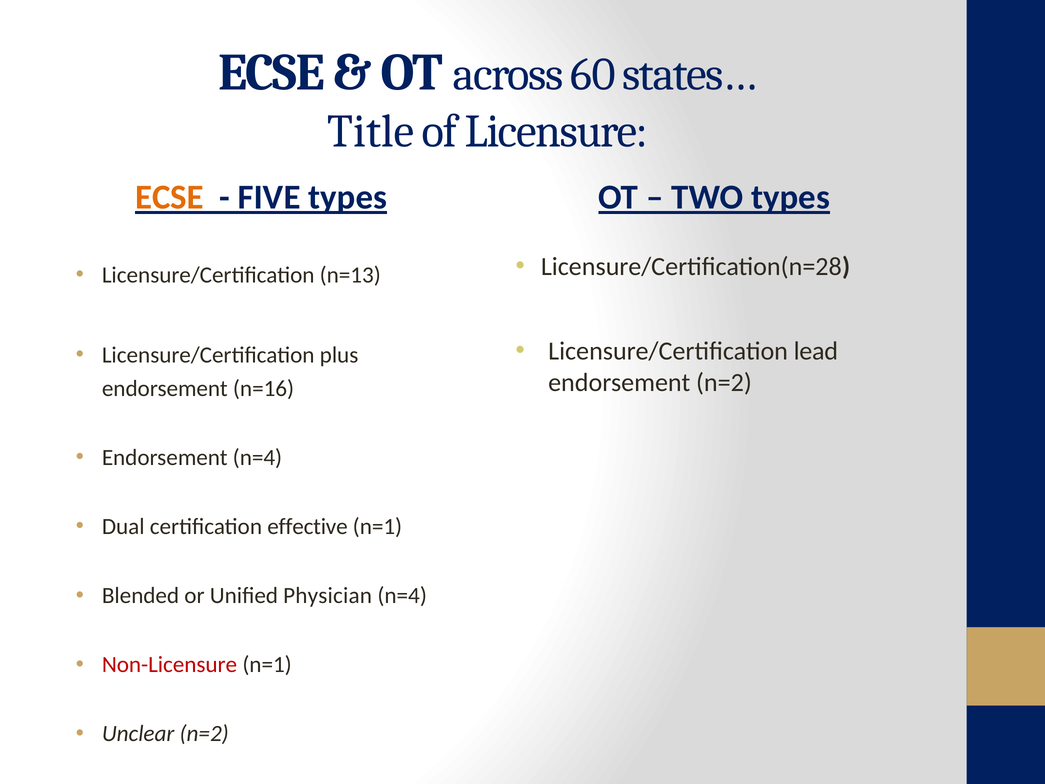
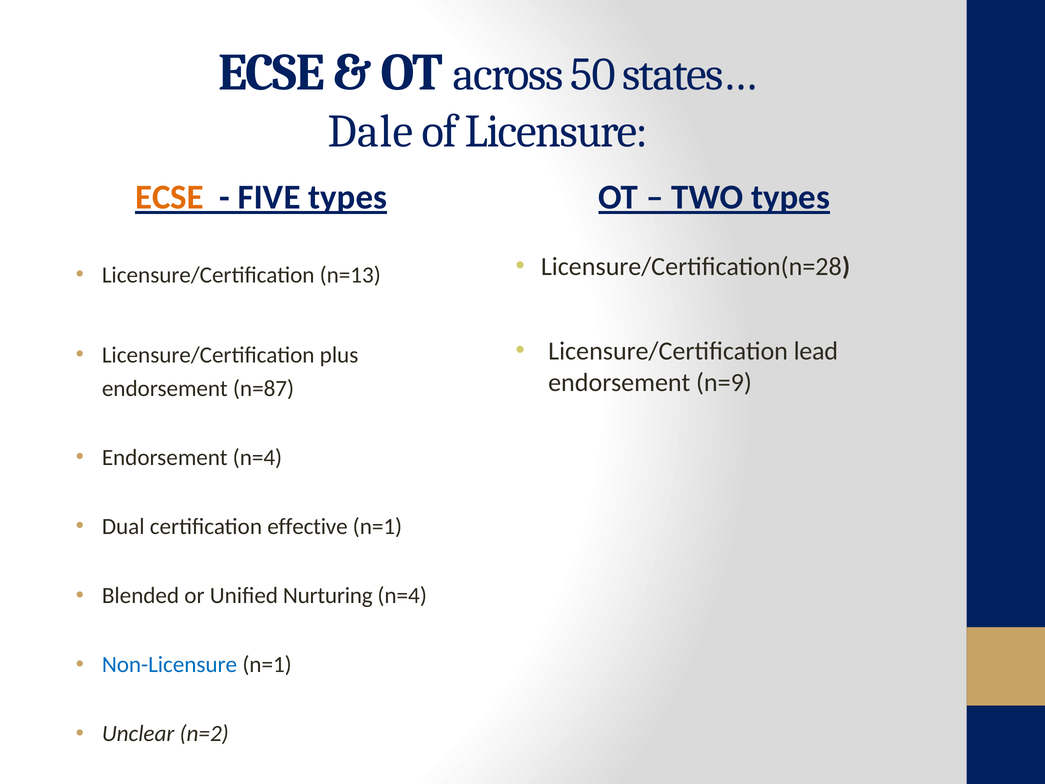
60: 60 -> 50 (593, 74)
Title: Title -> Dale (371, 131)
endorsement n=2: n=2 -> n=9 (724, 382)
n=16: n=16 -> n=87 (264, 388)
Physician: Physician -> Nurturing (328, 596)
Non-Licensure colour: red -> blue (170, 665)
